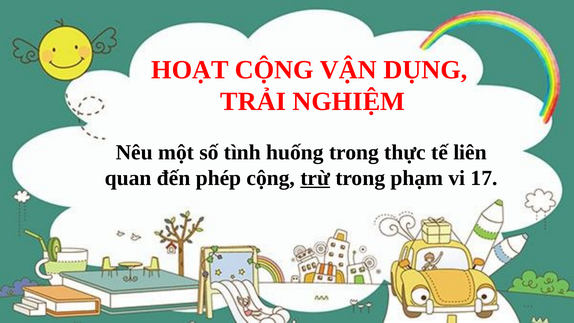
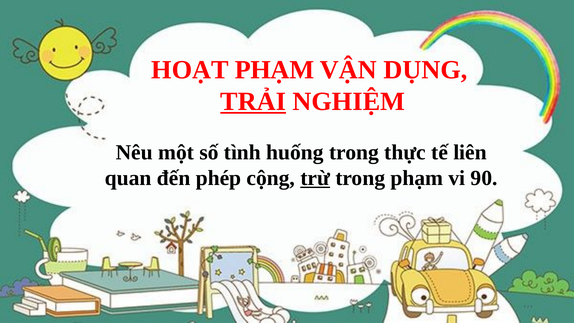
HOẠT CỘNG: CỘNG -> PHẠM (274, 70)
TRẢI underline: none -> present (253, 101)
17: 17 -> 90 (484, 178)
